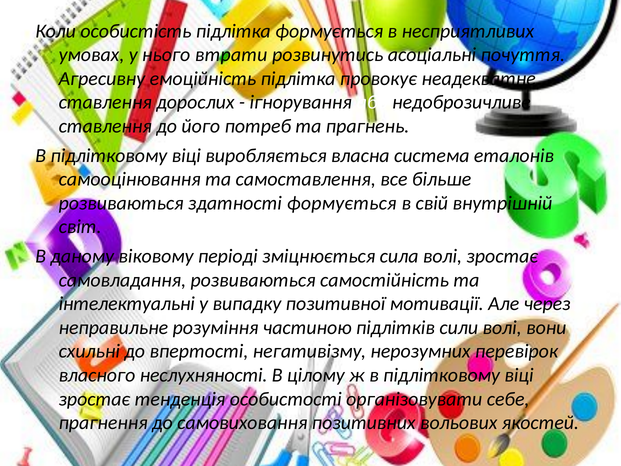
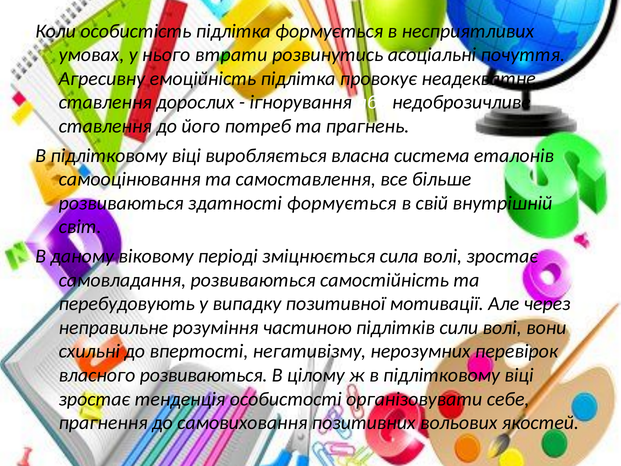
інтелектуальні: інтелектуальні -> перебудовують (127, 304)
власного неслухняності: неслухняності -> розвиваються (204, 375)
